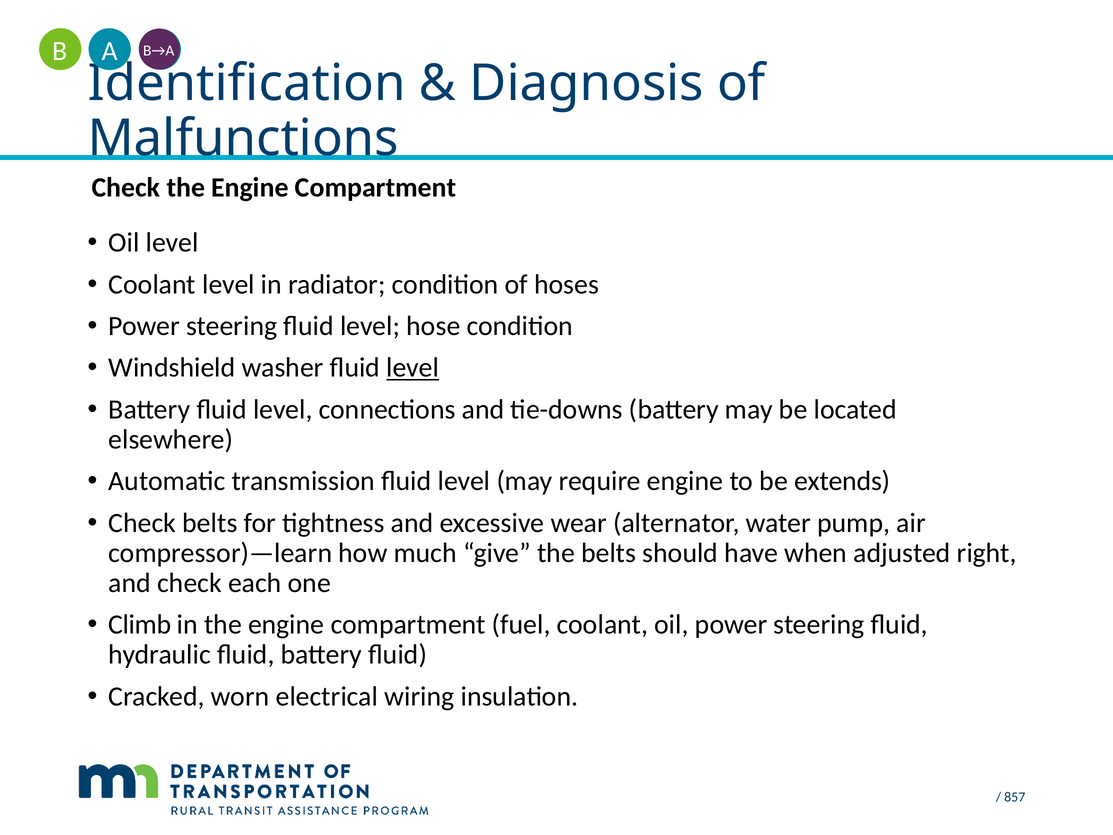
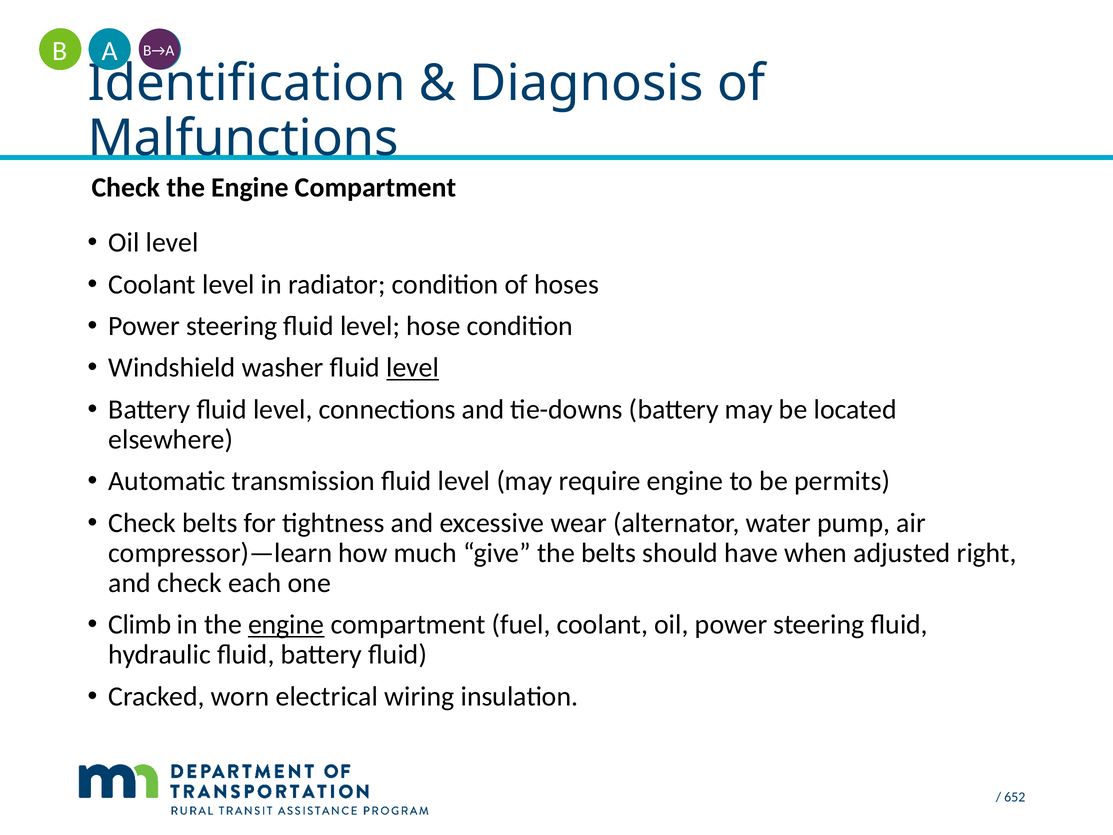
extends: extends -> permits (842, 481)
engine underline: none -> present (286, 625)
857: 857 -> 652 (1015, 797)
